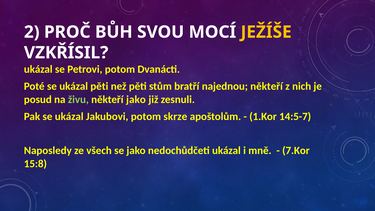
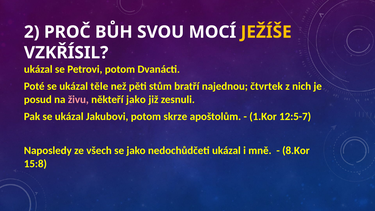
ukázal pěti: pěti -> těle (99, 86)
najednou někteří: někteří -> čtvrtek (267, 86)
živu colour: light green -> pink (78, 99)
14:5-7: 14:5-7 -> 12:5-7 (295, 116)
7.Kor: 7.Kor -> 8.Kor (296, 151)
